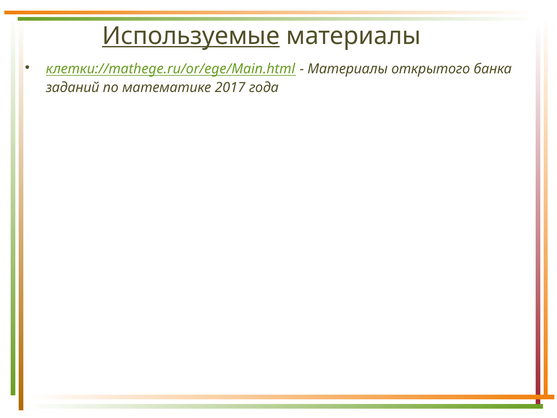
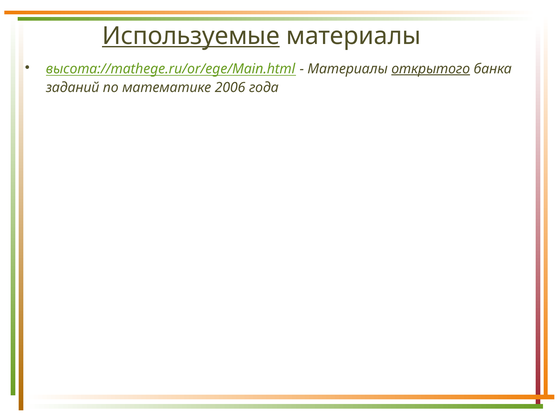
клетки://mathege.ru/or/ege/Main.html: клетки://mathege.ru/or/ege/Main.html -> высота://mathege.ru/or/ege/Main.html (171, 69)
открытого underline: none -> present (431, 69)
2017: 2017 -> 2006 (230, 88)
